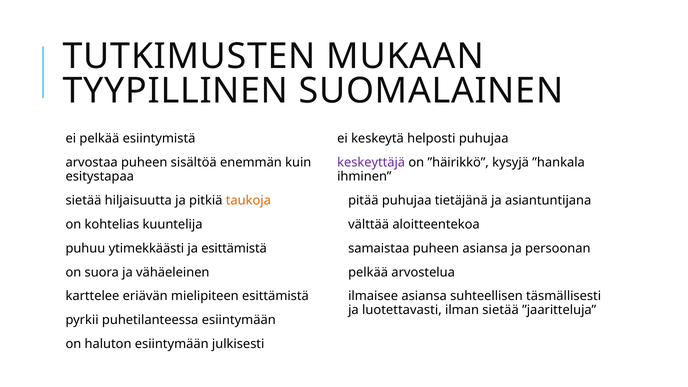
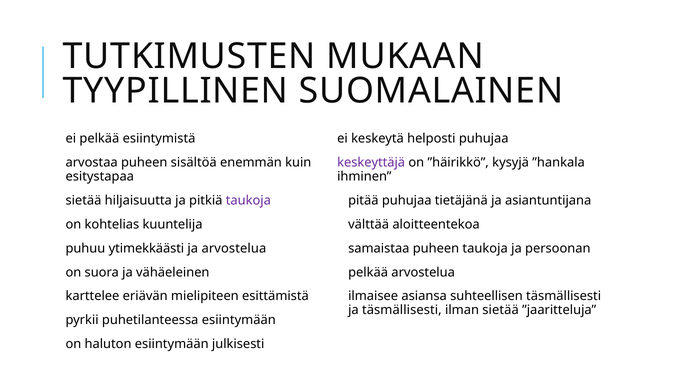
taukoja colour: orange -> purple (248, 200)
ja esittämistä: esittämistä -> arvostelua (234, 248)
puheen asiansa: asiansa -> taukoja (485, 248)
ja luotettavasti: luotettavasti -> täsmällisesti (402, 310)
